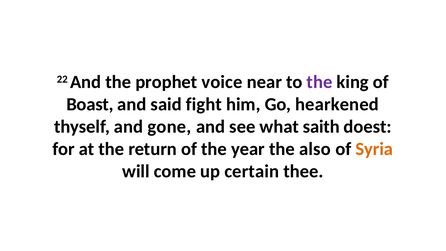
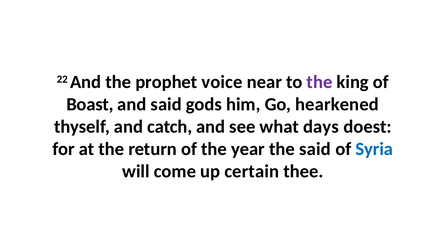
fight: fight -> gods (204, 104)
gone: gone -> catch (170, 127)
saith: saith -> days (321, 127)
the also: also -> said (315, 149)
Syria colour: orange -> blue (374, 149)
